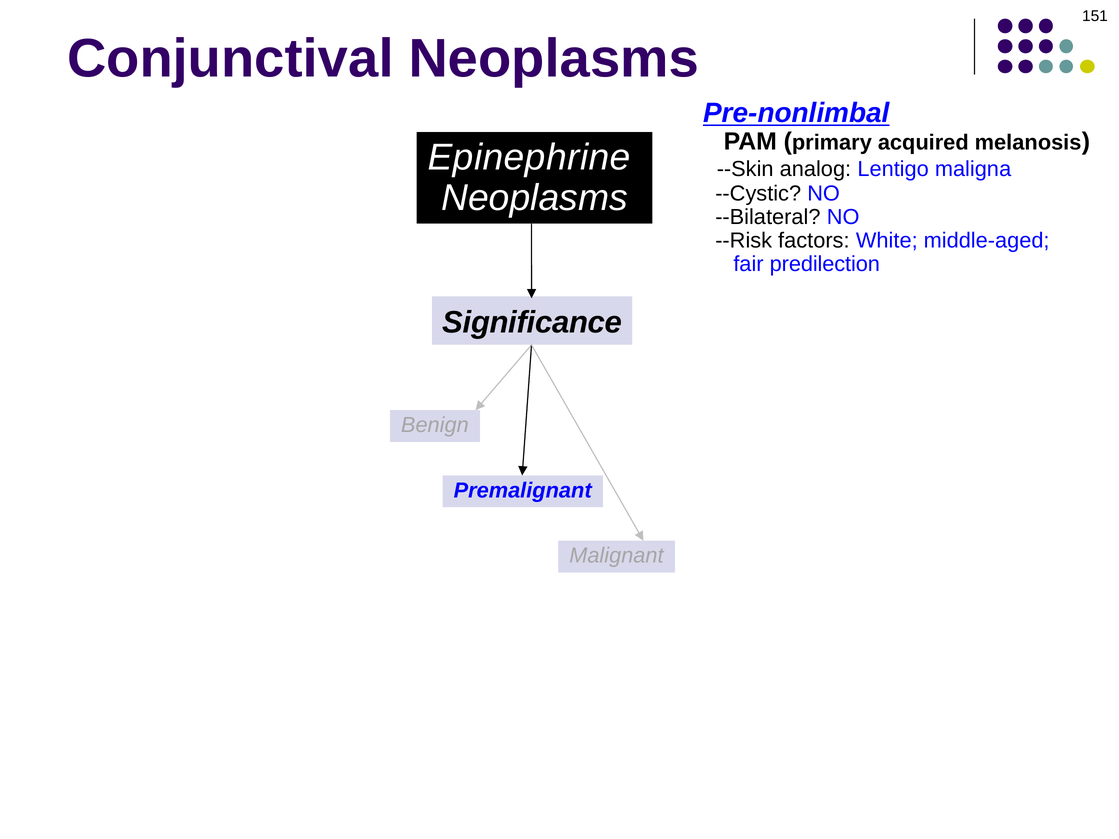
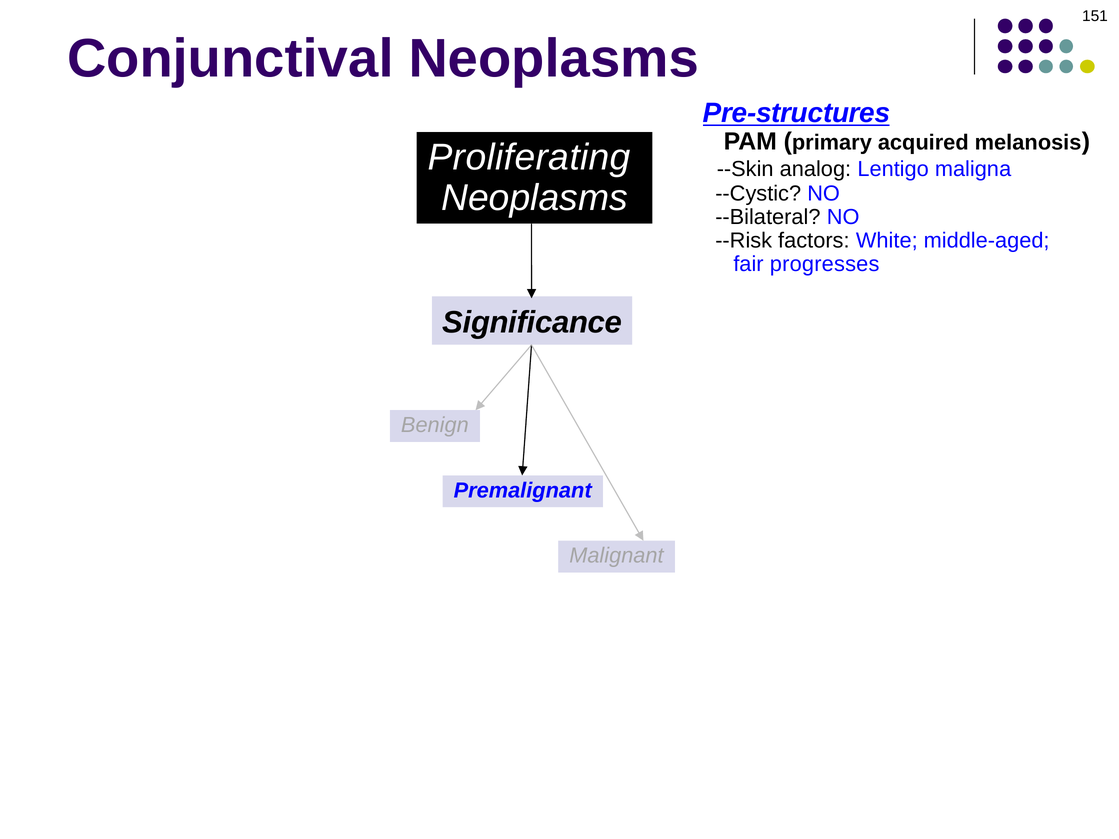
Pre-nonlimbal: Pre-nonlimbal -> Pre-structures (797, 113)
Epinephrine: Epinephrine -> Proliferating (529, 158)
predilection: predilection -> progresses (825, 264)
